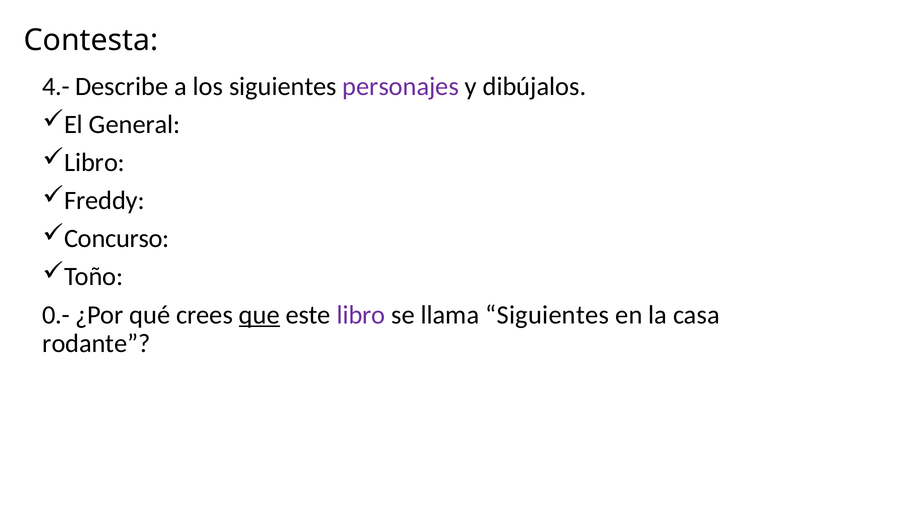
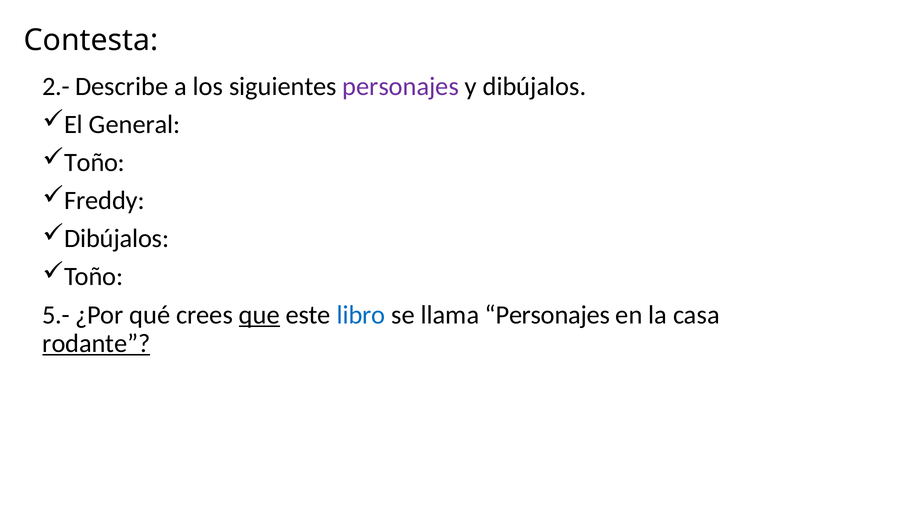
4.-: 4.- -> 2.- (56, 87)
Libro: Libro -> Toño (95, 163)
Concurso: Concurso -> Dibújalos (117, 239)
0.-: 0.- -> 5.- (56, 315)
libro colour: purple -> blue (361, 315)
llama Siguientes: Siguientes -> Personajes (547, 315)
rodante underline: none -> present (96, 343)
